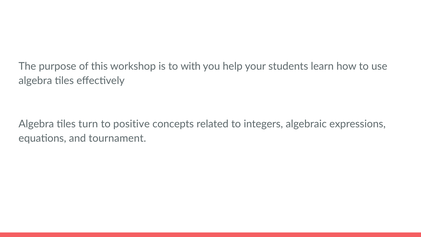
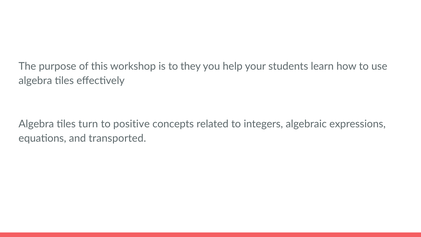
with: with -> they (191, 66)
tournament: tournament -> transported (117, 138)
